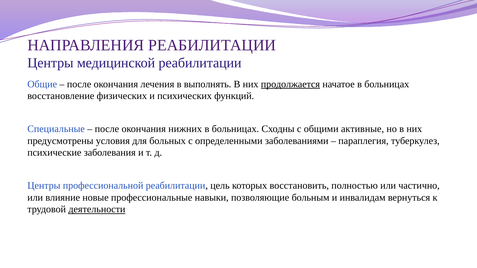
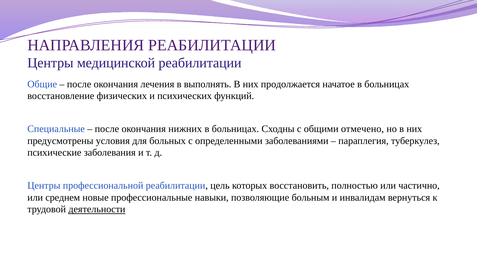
продолжается underline: present -> none (290, 84)
активные: активные -> отмечено (362, 129)
влияние: влияние -> среднем (63, 198)
